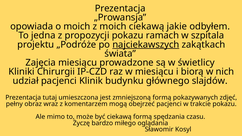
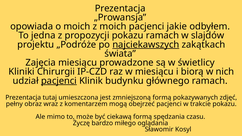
moich ciekawą: ciekawą -> pacjenci (147, 26)
szpitala: szpitala -> slajdów (208, 36)
pacjenci underline: none -> present (59, 81)
głównego slajdów: slajdów -> ramach (210, 81)
